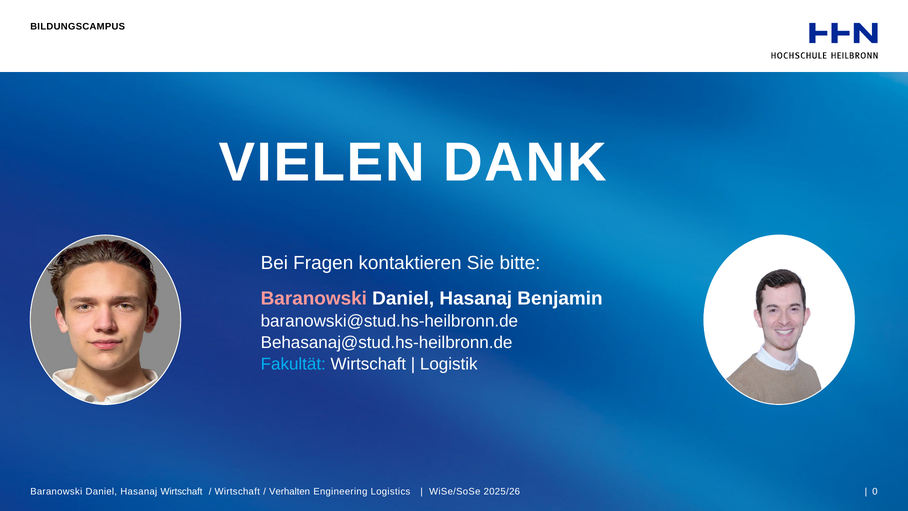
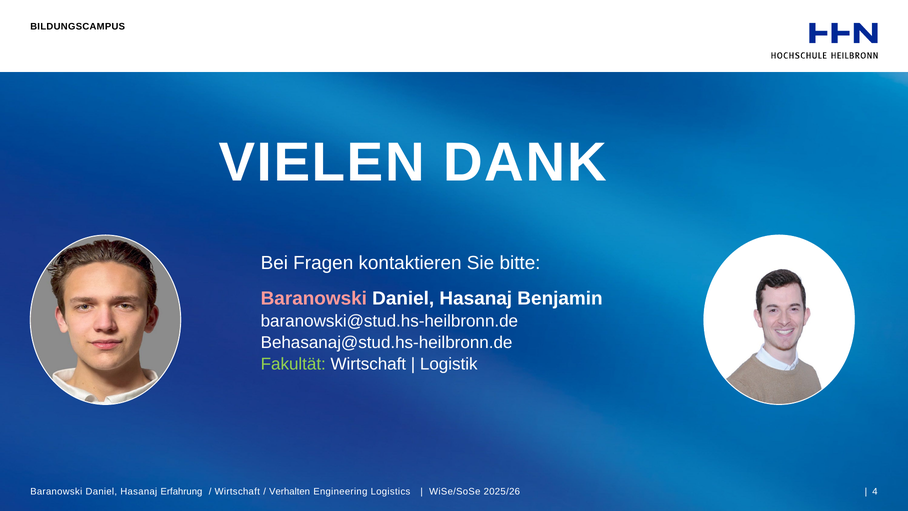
Fakultät colour: light blue -> light green (293, 364)
Hasanaj Wirtschaft: Wirtschaft -> Erfahrung (181, 492)
0: 0 -> 4 (875, 492)
